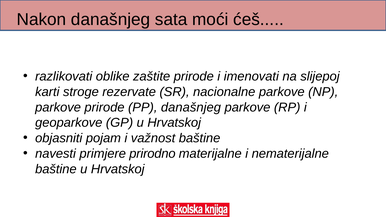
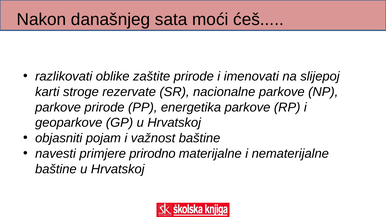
PP današnjeg: današnjeg -> energetika (191, 107)
